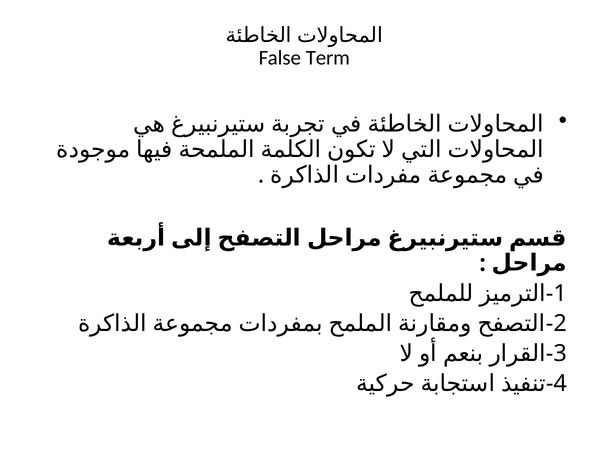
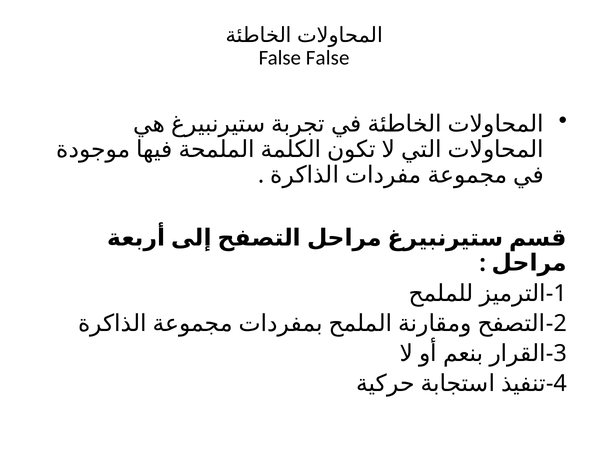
False Term: Term -> False (328, 58)
